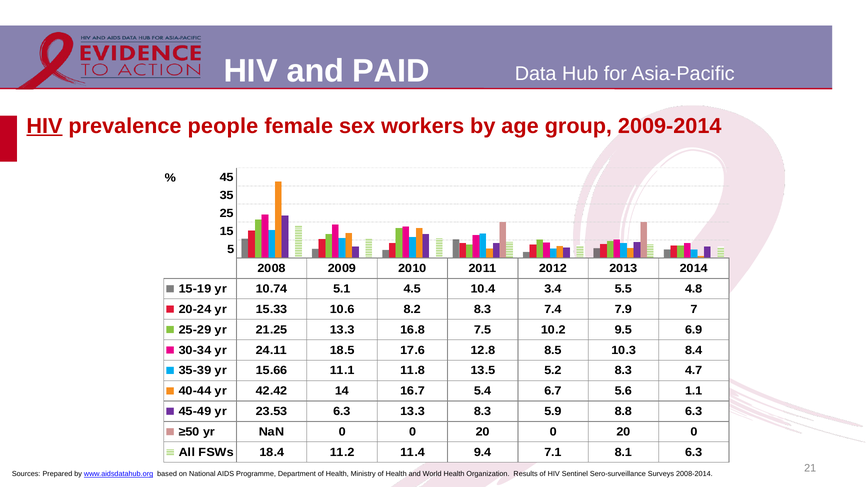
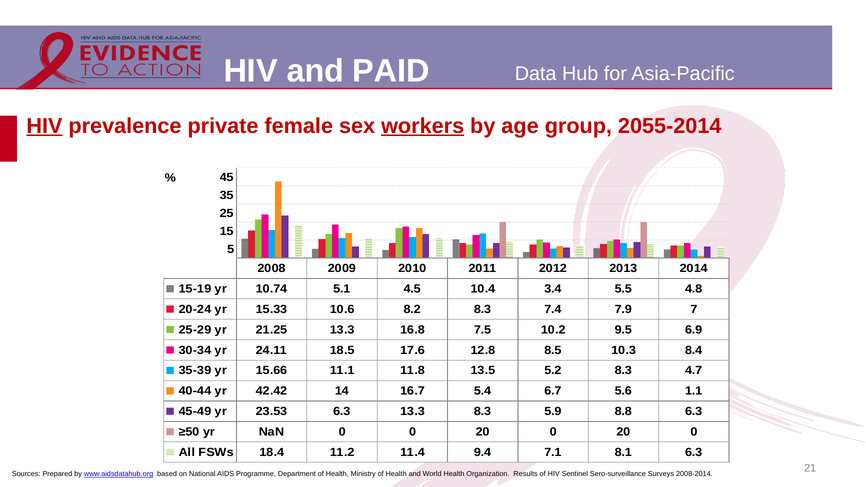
people: people -> private (223, 126)
workers underline: none -> present (423, 126)
2009-2014: 2009-2014 -> 2055-2014 (670, 126)
